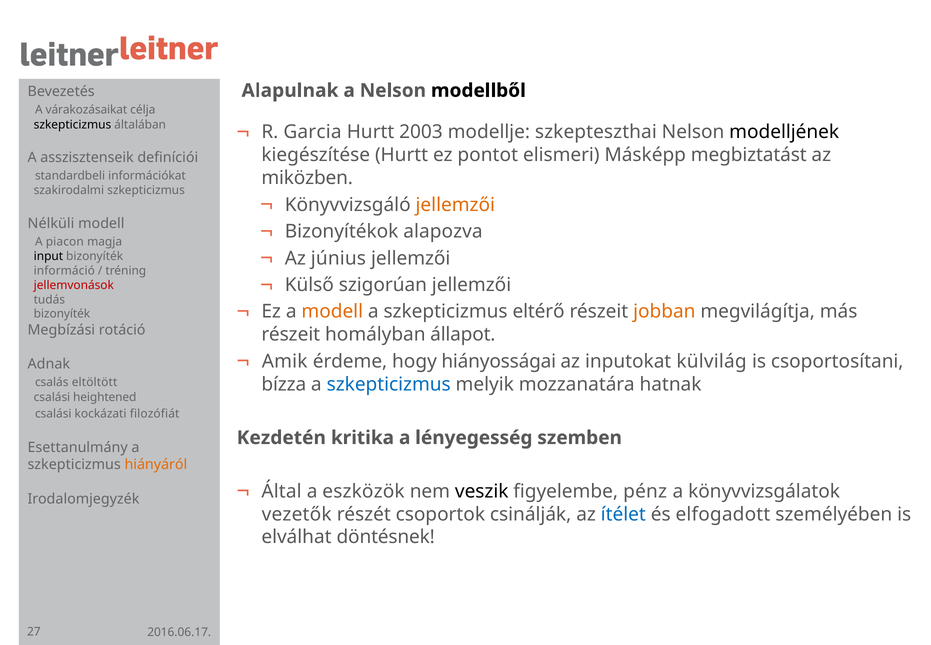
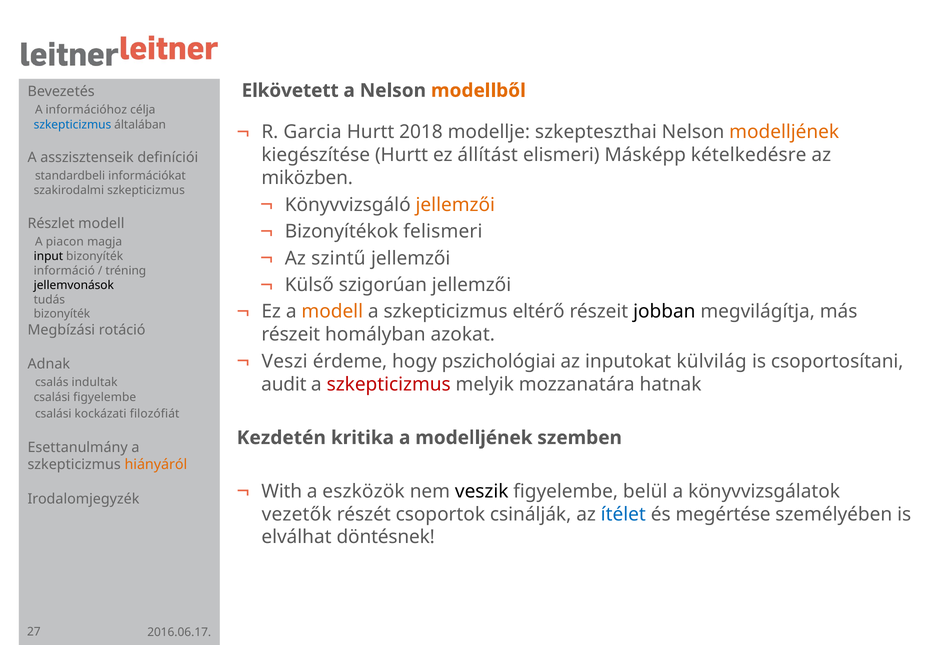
Alapulnak: Alapulnak -> Elkövetett (290, 91)
modellből colour: black -> orange (478, 91)
várakozásaikat: várakozásaikat -> információhoz (86, 110)
szkepticizmus colour: black -> blue (73, 125)
2003: 2003 -> 2018 (421, 132)
modelljének colour: black -> orange (784, 132)
pontot: pontot -> állítást (488, 155)
megbiztatást: megbiztatást -> kételkedésre (749, 155)
Nélküli: Nélküli -> Részlet (51, 224)
alapozva: alapozva -> felismeri (443, 231)
június: június -> szintű (338, 258)
jellemvonások colour: red -> black (74, 285)
jobban colour: orange -> black (664, 312)
állapot: állapot -> azokat (463, 334)
Amik: Amik -> Veszi (285, 361)
hiányosságai: hiányosságai -> pszichológiai (499, 361)
eltöltött: eltöltött -> indultak (95, 382)
bízza: bízza -> audit (284, 384)
szkepticizmus colour: blue -> red (389, 384)
csalási heightened: heightened -> figyelembe (105, 397)
a lényegesség: lényegesség -> modelljének (474, 438)
Által: Által -> With (282, 491)
pénz: pénz -> belül (645, 491)
elfogadott: elfogadott -> megértése (723, 514)
